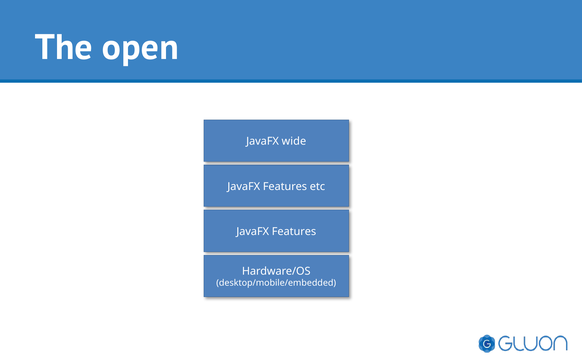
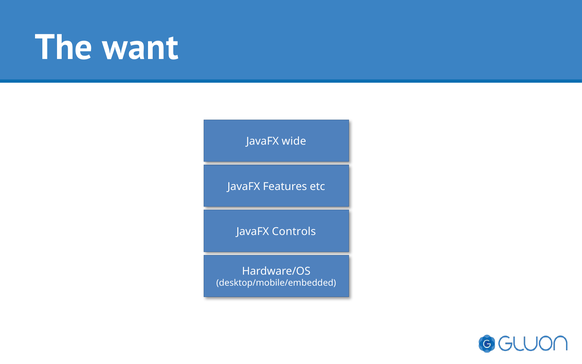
open: open -> want (140, 47)
Features: Features -> Controls (294, 231)
